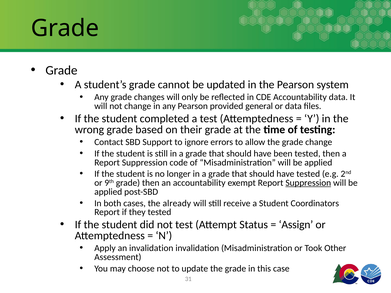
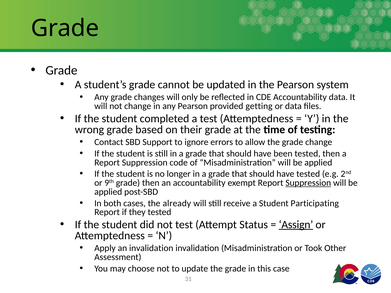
general: general -> getting (259, 106)
Coordinators: Coordinators -> Participating (315, 203)
Assign underline: none -> present (296, 225)
